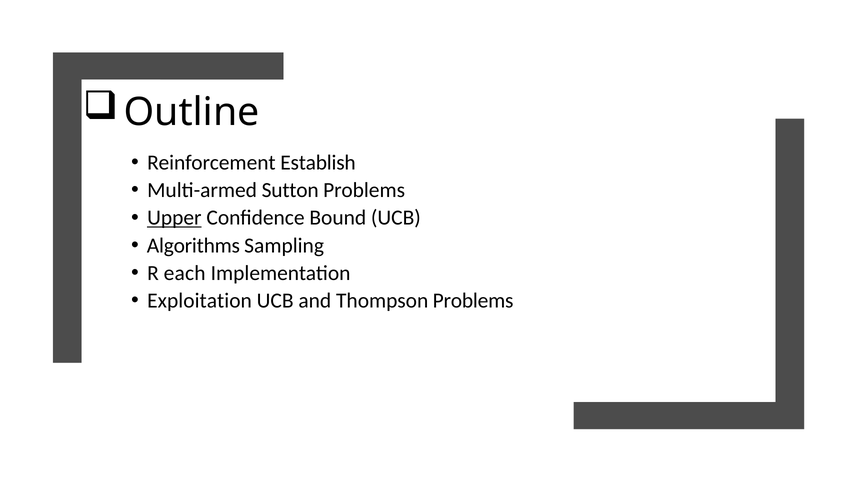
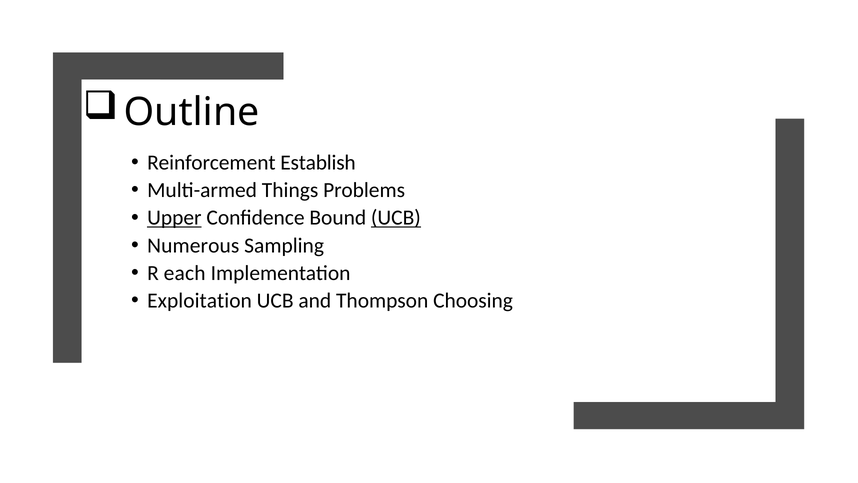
Sutton: Sutton -> Things (290, 190)
UCB underline: none -> present (396, 218)
Algorithms: Algorithms -> Numerous (193, 245)
Thompson Problems: Problems -> Choosing (473, 301)
